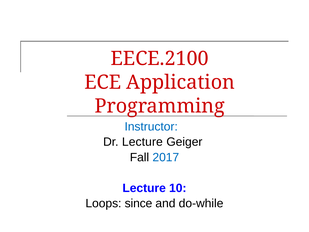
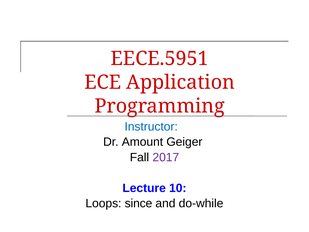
EECE.2100: EECE.2100 -> EECE.5951 (160, 59)
Dr Lecture: Lecture -> Amount (142, 142)
2017 colour: blue -> purple (166, 157)
